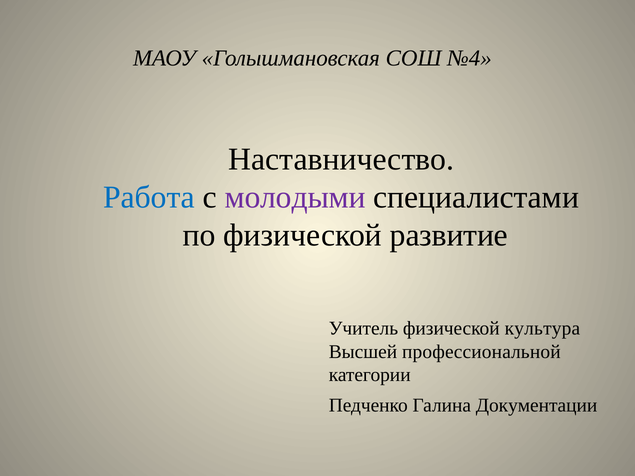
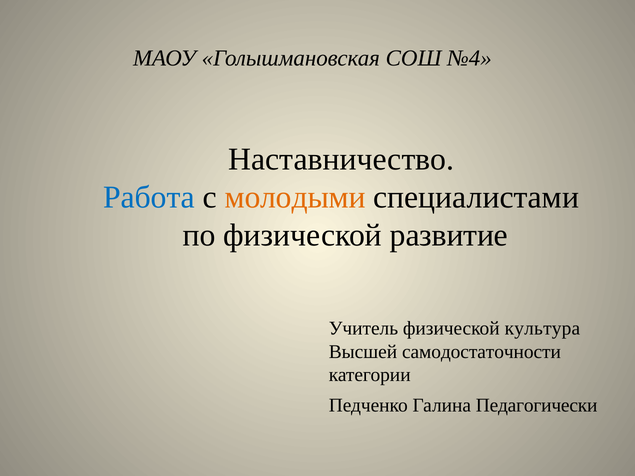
молодыми colour: purple -> orange (295, 197)
профессиональной: профессиональной -> самодостаточности (481, 352)
Документации: Документации -> Педагогически (537, 406)
